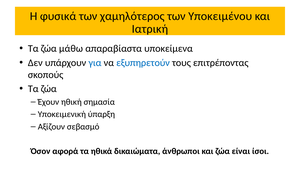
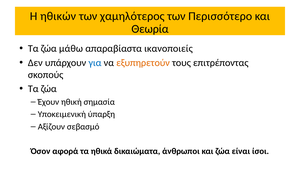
φυσικά: φυσικά -> ηθικών (58, 16)
Υποκειμένου: Υποκειμένου -> Περισσότερο (220, 16)
Ιατρική: Ιατρική -> Θεωρία (150, 29)
υποκείμενα: υποκείμενα -> ικανοποιείς (168, 49)
εξυπηρετούν colour: blue -> orange (143, 63)
